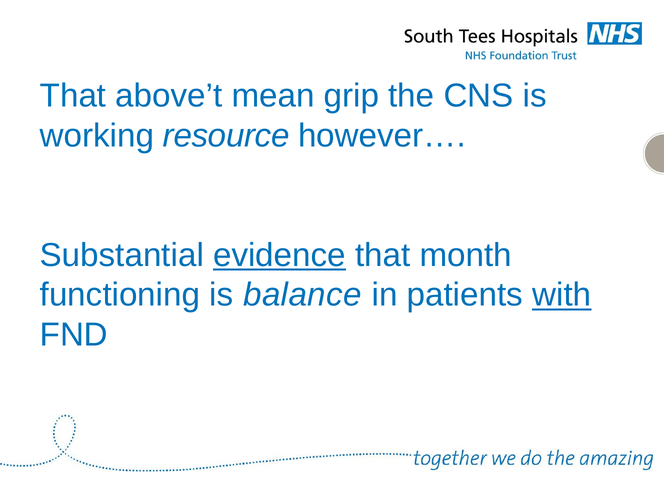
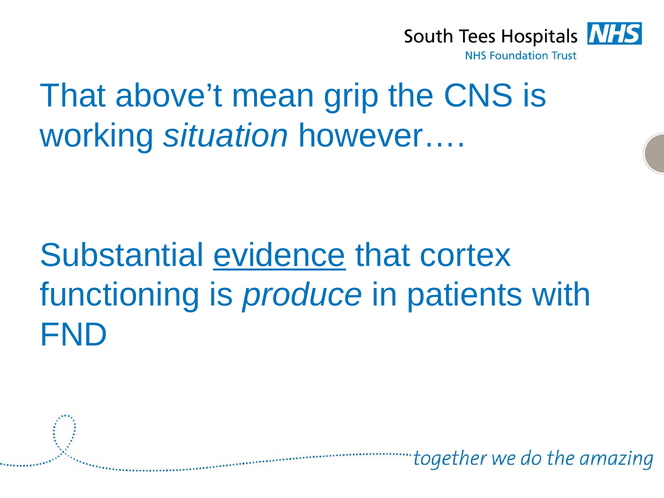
resource: resource -> situation (226, 136)
month: month -> cortex (466, 255)
balance: balance -> produce (303, 295)
with underline: present -> none (562, 295)
